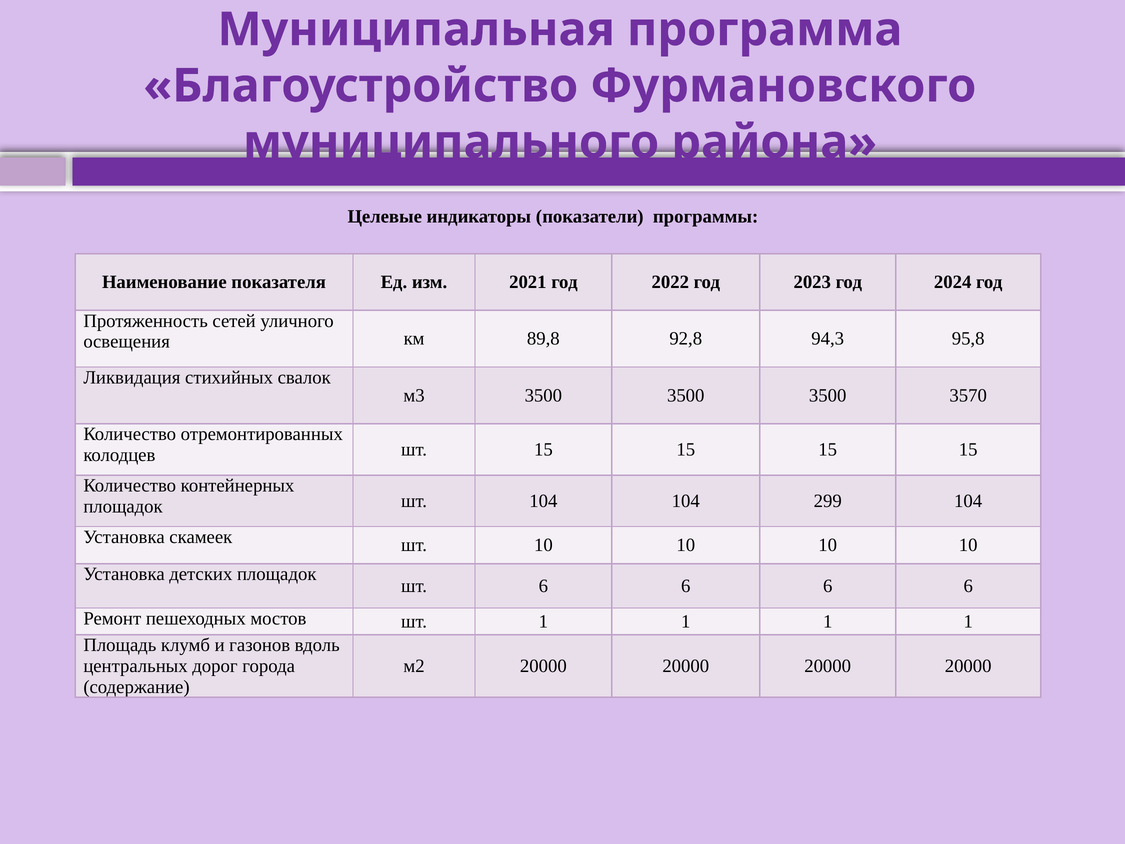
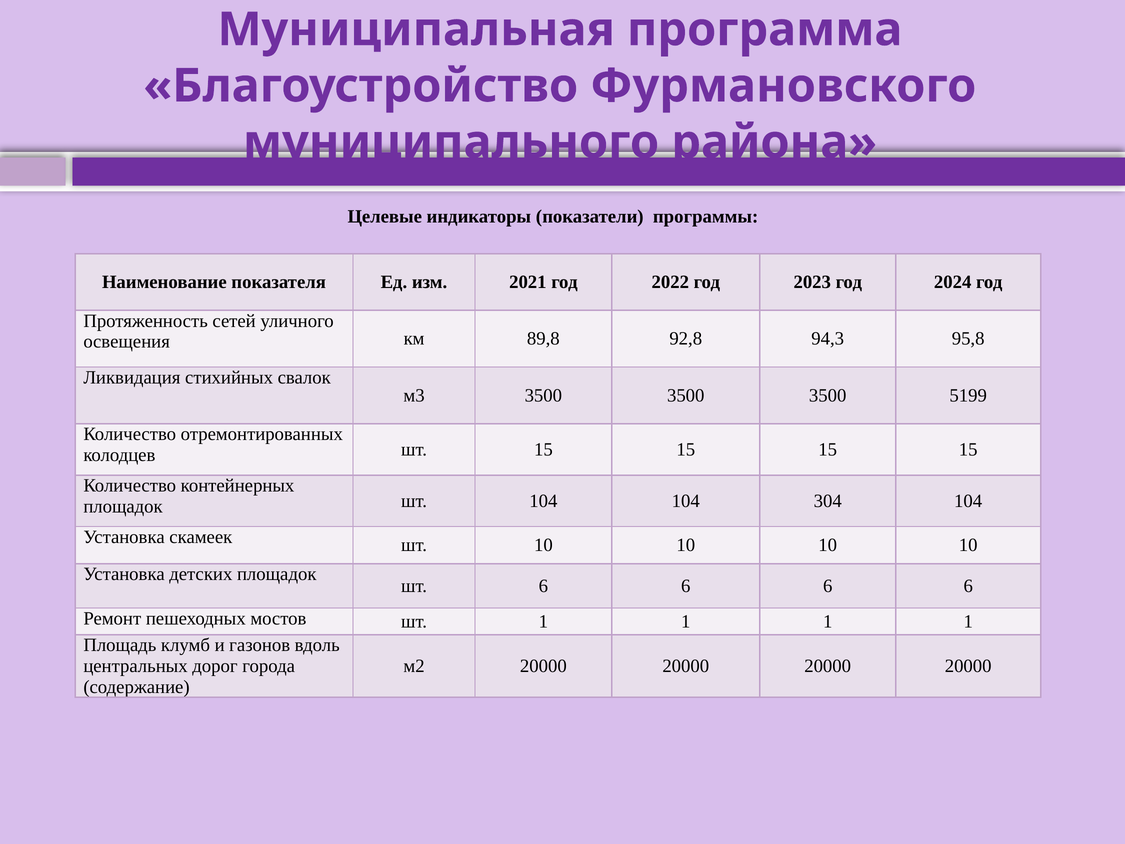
3570: 3570 -> 5199 (968, 395)
299: 299 -> 304 (828, 501)
